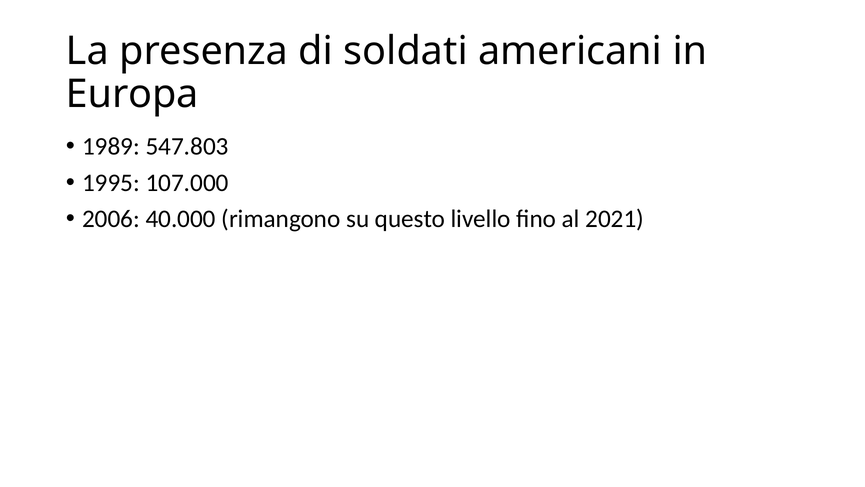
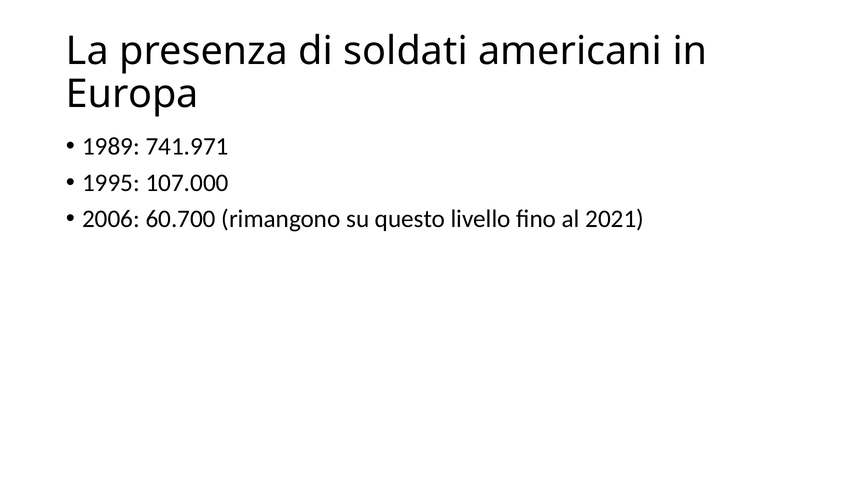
547.803: 547.803 -> 741.971 (187, 146)
40.000: 40.000 -> 60.700 (181, 219)
